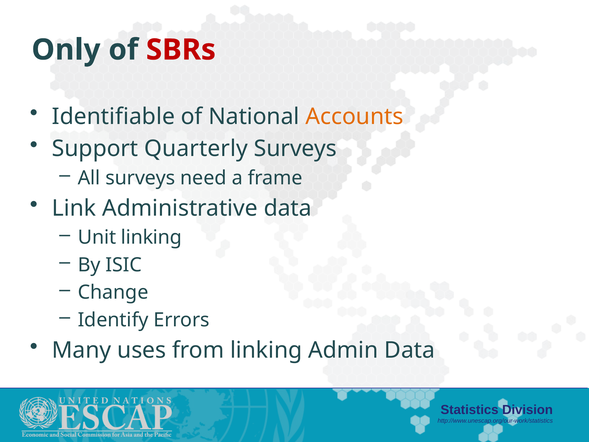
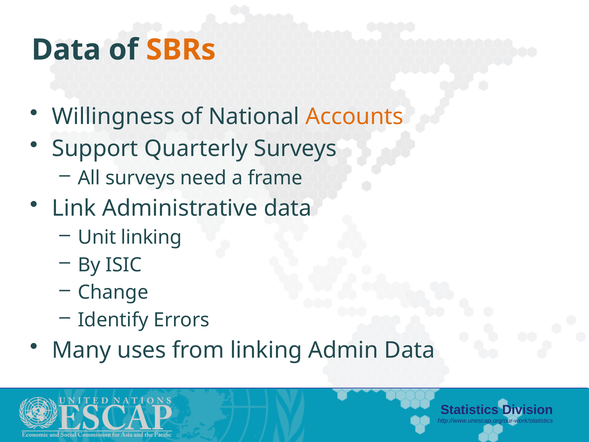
Only: Only -> Data (66, 50)
SBRs colour: red -> orange (181, 50)
Identifiable: Identifiable -> Willingness (113, 116)
